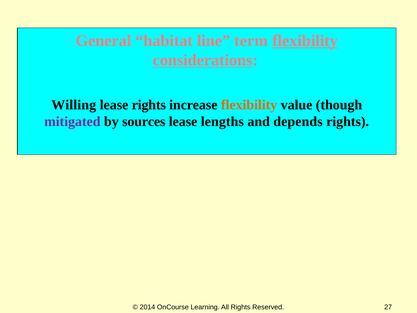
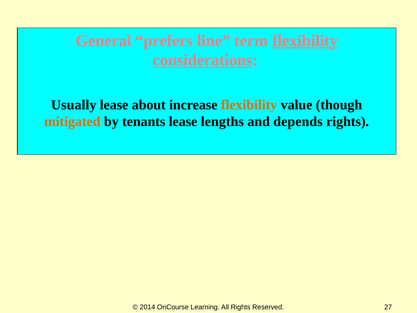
habitat: habitat -> prefers (164, 41)
Willing: Willing -> Usually (74, 105)
lease rights: rights -> about (149, 105)
mitigated colour: purple -> orange (72, 121)
sources: sources -> tenants (144, 121)
